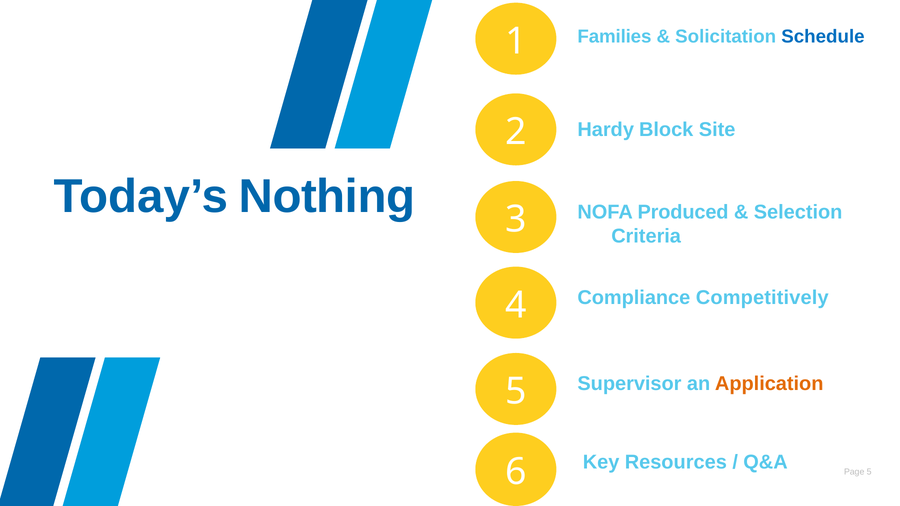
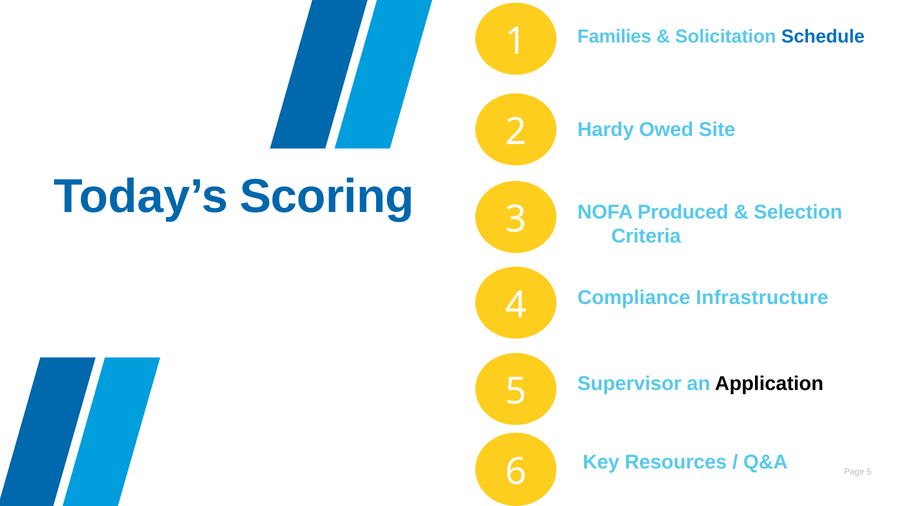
Block: Block -> Owed (666, 130)
Nothing: Nothing -> Scoring (327, 197)
Competitively: Competitively -> Infrastructure (762, 298)
Application colour: orange -> black (769, 384)
